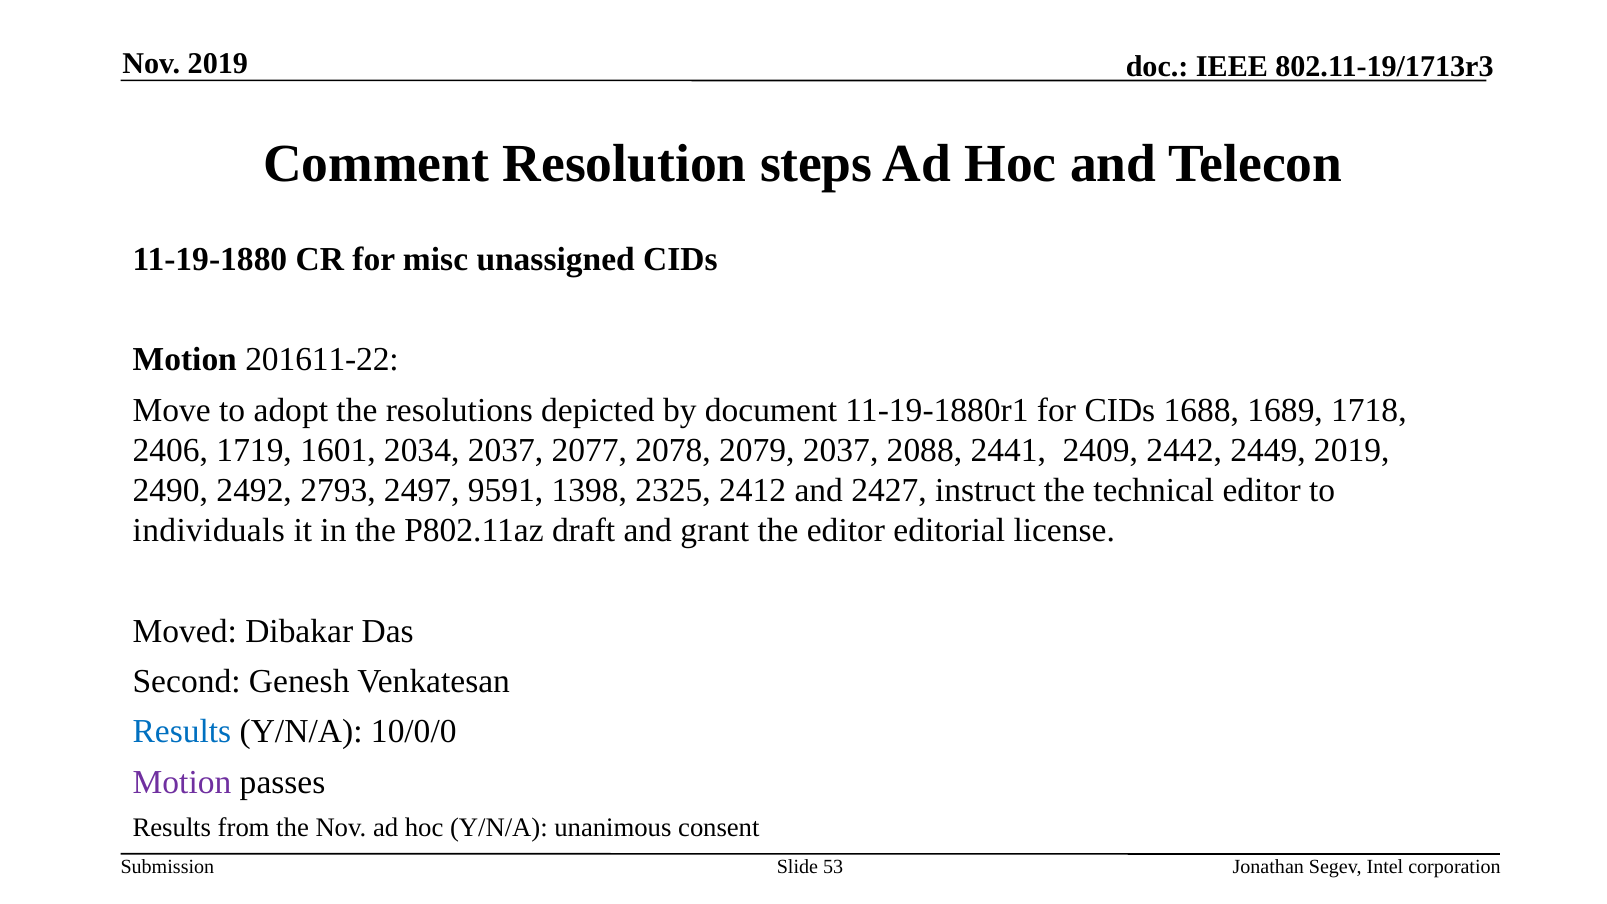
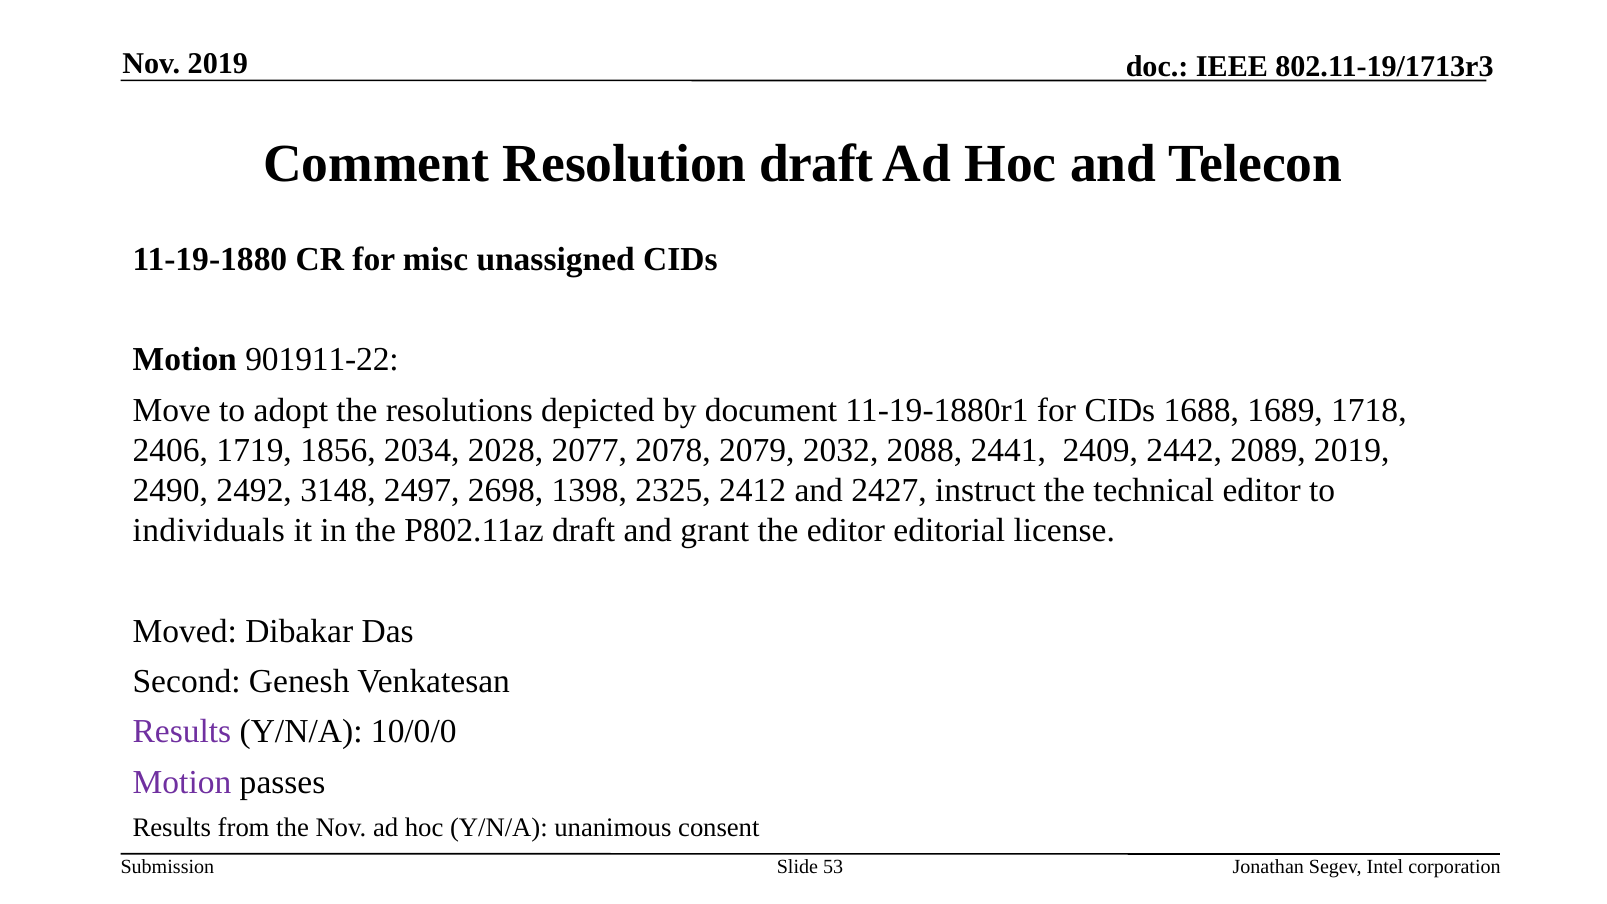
Resolution steps: steps -> draft (816, 164)
201611-22: 201611-22 -> 901911-22 (322, 360)
1601: 1601 -> 1856 (338, 450)
2034 2037: 2037 -> 2028 (506, 450)
2079 2037: 2037 -> 2032 (841, 450)
2449: 2449 -> 2089 (1268, 450)
2793: 2793 -> 3148 (338, 490)
9591: 9591 -> 2698 (506, 490)
Results colour: blue -> purple (182, 732)
